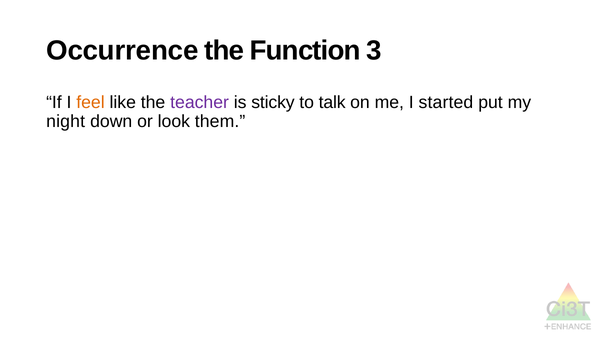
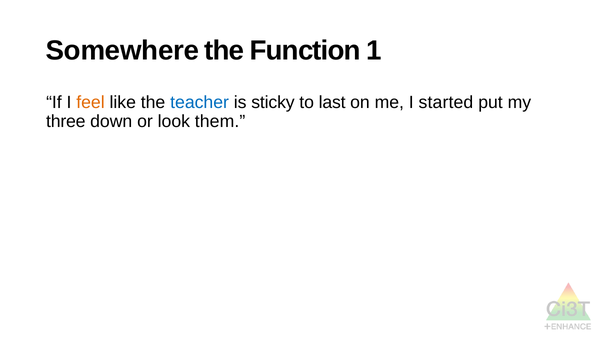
Occurrence: Occurrence -> Somewhere (122, 51)
3: 3 -> 1 (374, 51)
teacher colour: purple -> blue (200, 102)
talk: talk -> last (332, 102)
night: night -> three (66, 121)
